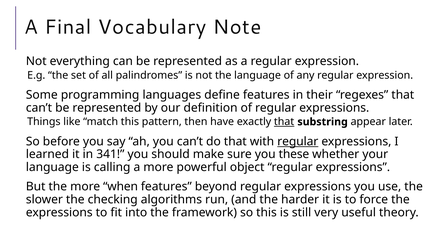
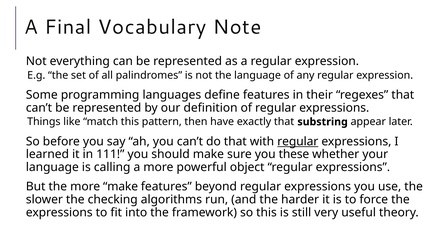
that underline: present -> none (284, 122)
341: 341 -> 111 (110, 154)
more when: when -> make (121, 187)
